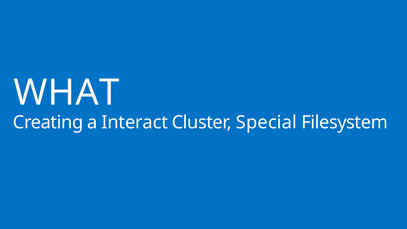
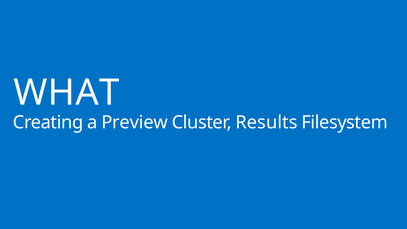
Interact: Interact -> Preview (135, 122)
Special: Special -> Results (267, 122)
